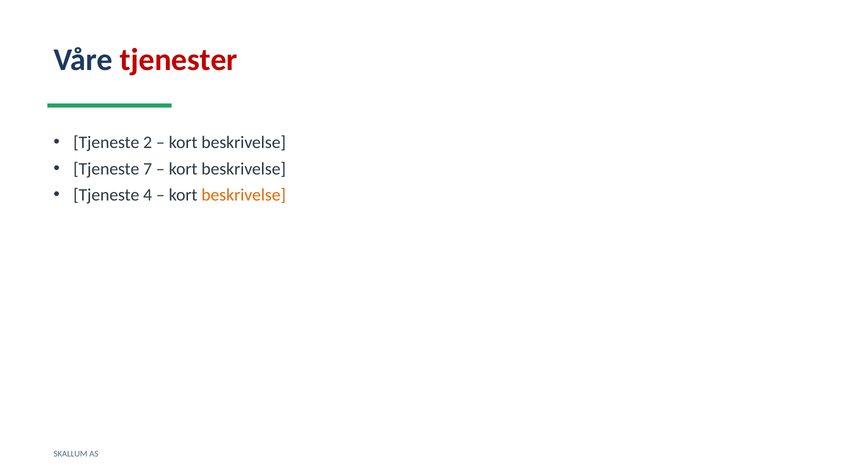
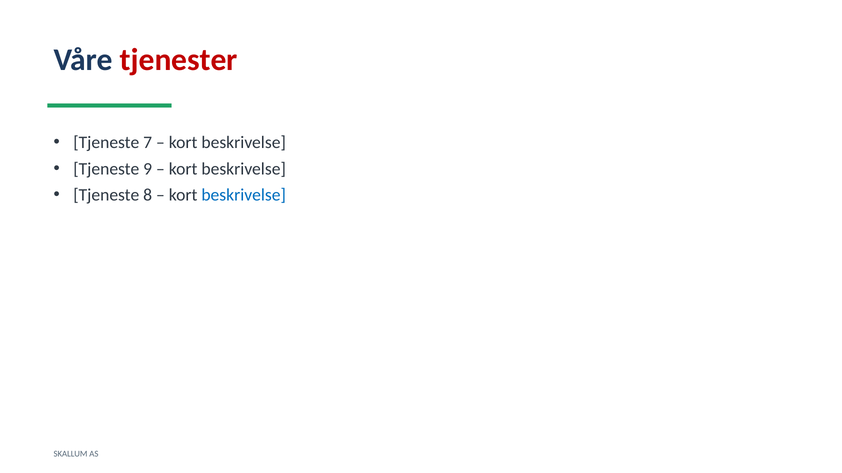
2: 2 -> 7 (148, 143)
7: 7 -> 9 (148, 169)
4: 4 -> 8 (148, 195)
beskrivelse colour: orange -> blue (244, 195)
